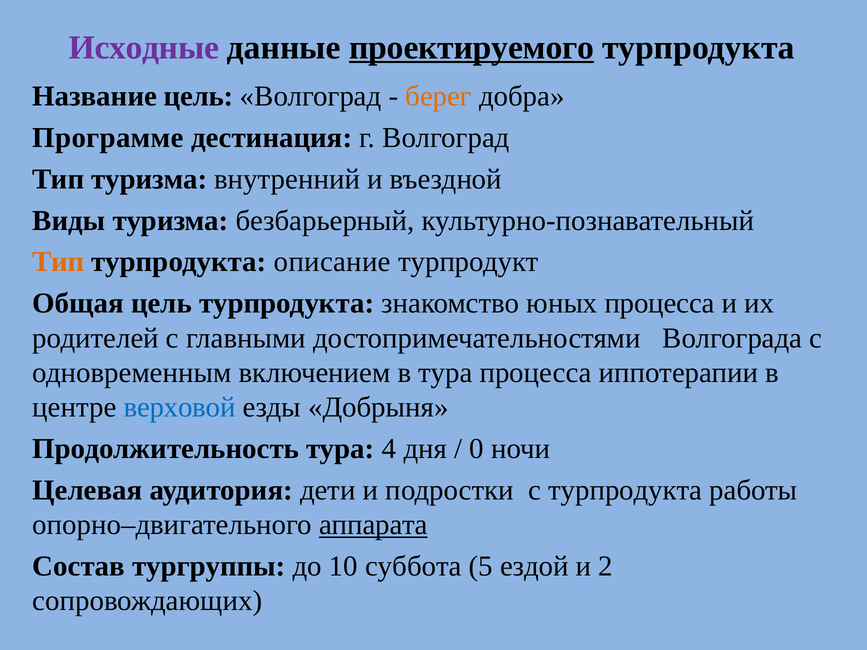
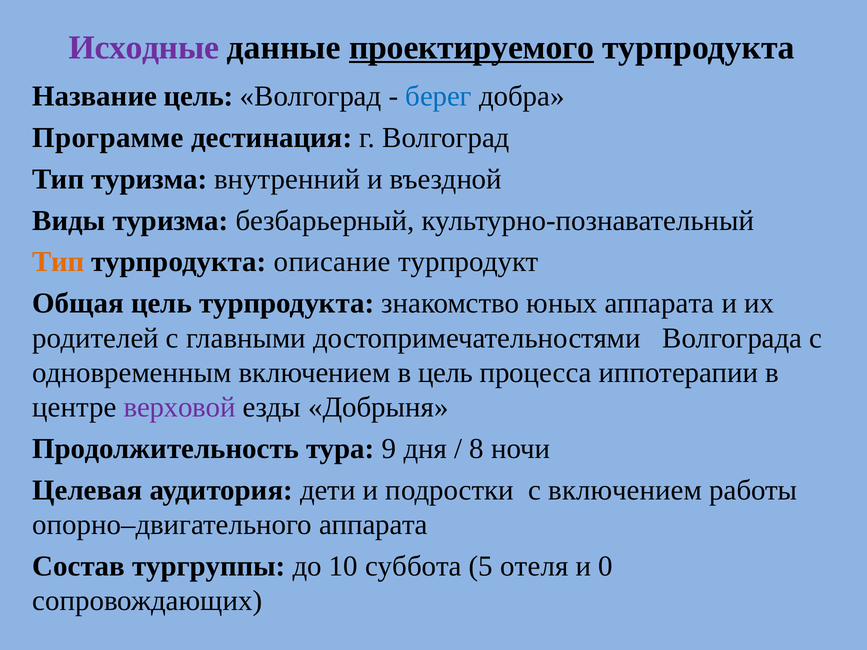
берег colour: orange -> blue (439, 96)
юных процесса: процесса -> аппарата (659, 303)
в тура: тура -> цель (446, 373)
верховой colour: blue -> purple (180, 407)
4: 4 -> 9 (389, 449)
0: 0 -> 8 (477, 449)
с турпродукта: турпродукта -> включением (625, 490)
аппарата underline: present -> none (373, 525)
ездой: ездой -> отеля (534, 566)
2: 2 -> 0 (606, 566)
